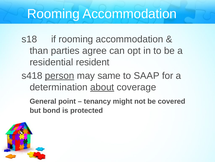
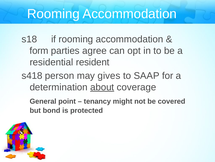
than: than -> form (39, 50)
person underline: present -> none (60, 75)
same: same -> gives (109, 75)
